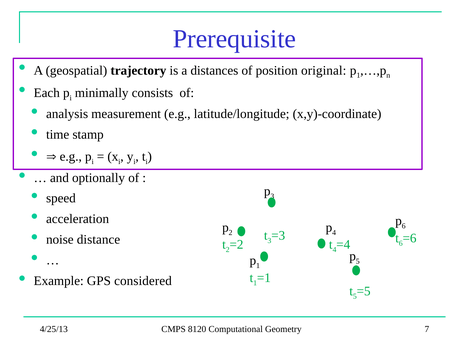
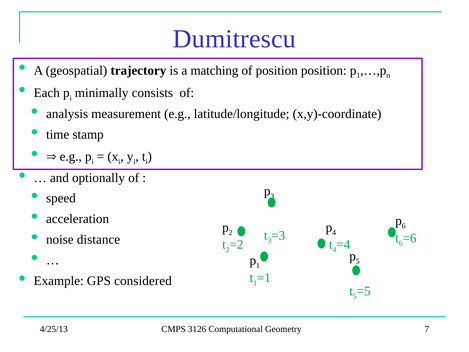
Prerequisite: Prerequisite -> Dumitrescu (234, 39)
distances: distances -> matching (214, 70)
position original: original -> position (324, 70)
8120: 8120 -> 3126 (197, 329)
